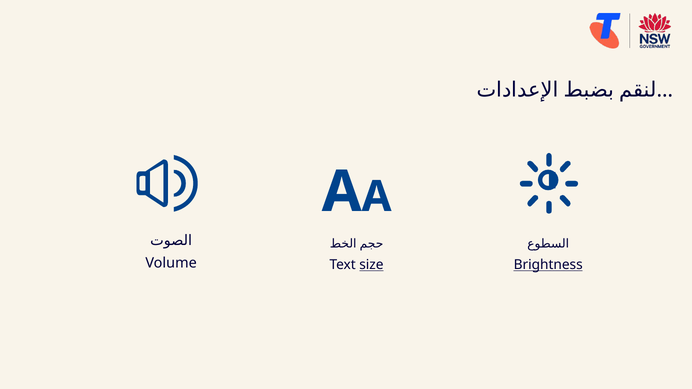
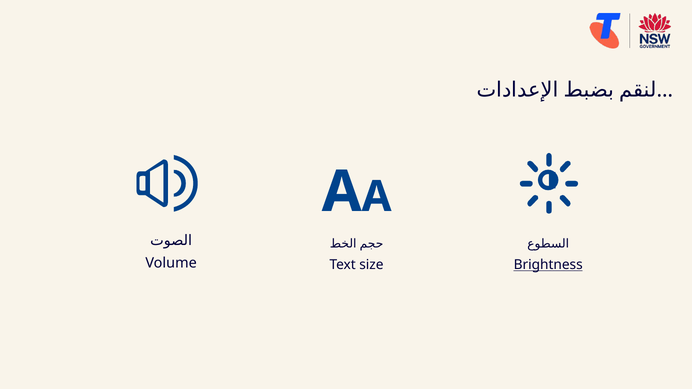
size underline: present -> none (371, 265)
